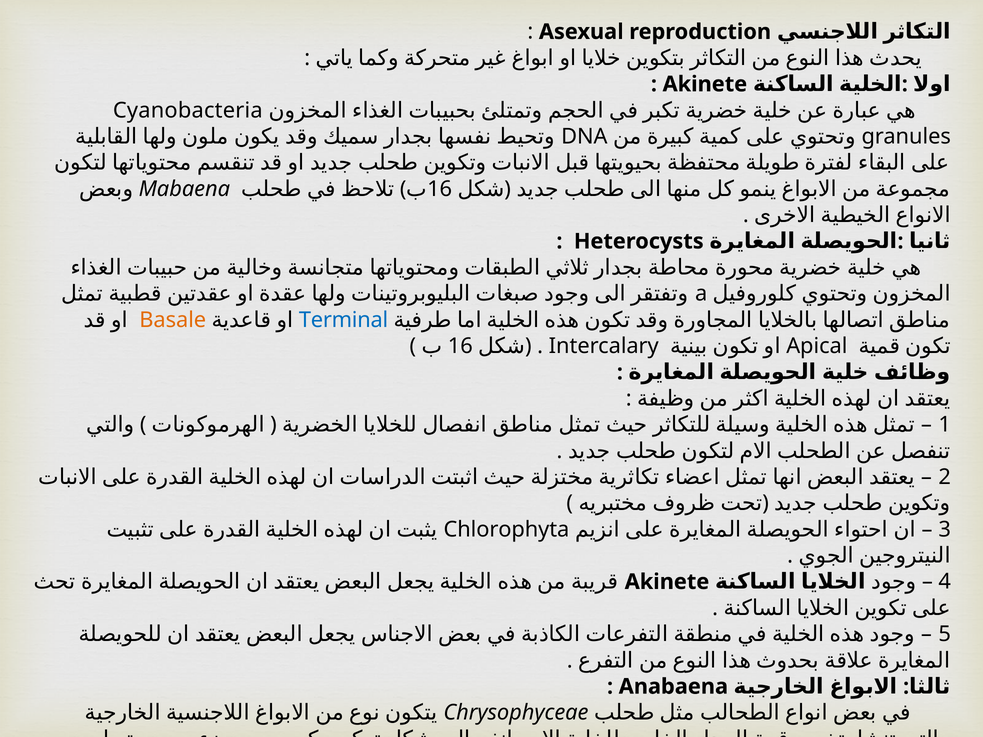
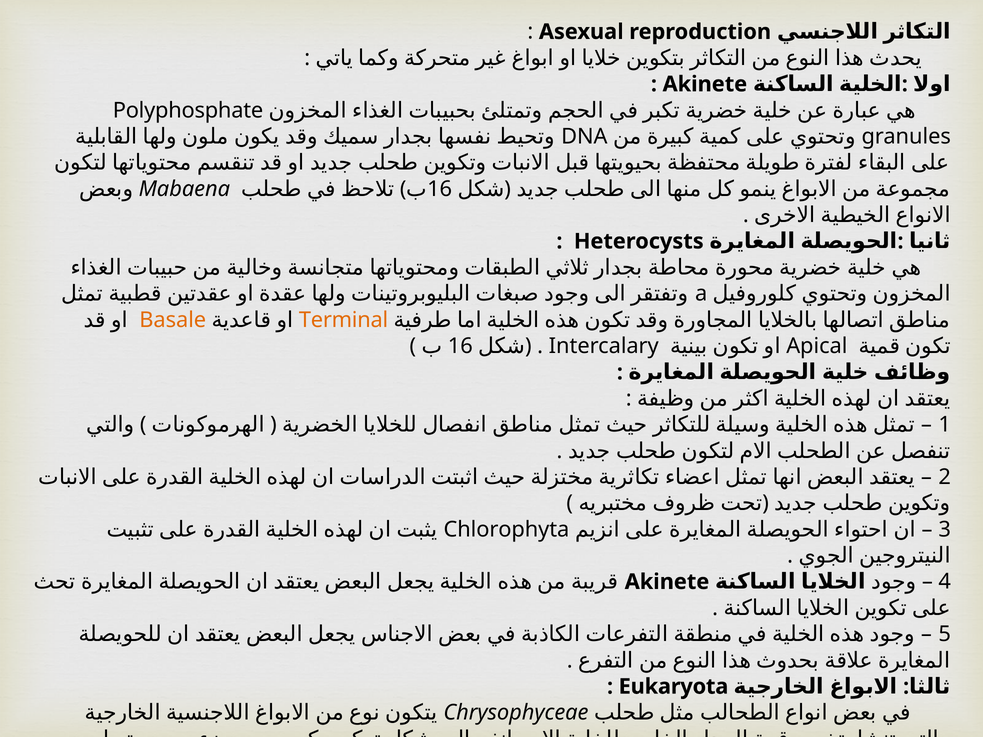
Cyanobacteria: Cyanobacteria -> Polyphosphate (188, 110)
Terminal colour: blue -> orange (344, 320)
Anabaena: Anabaena -> Eukaryota (673, 687)
